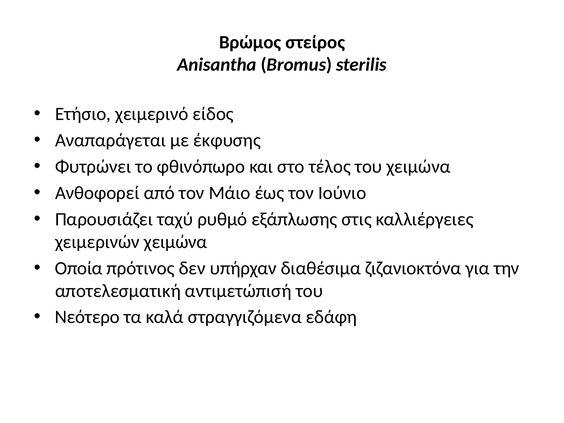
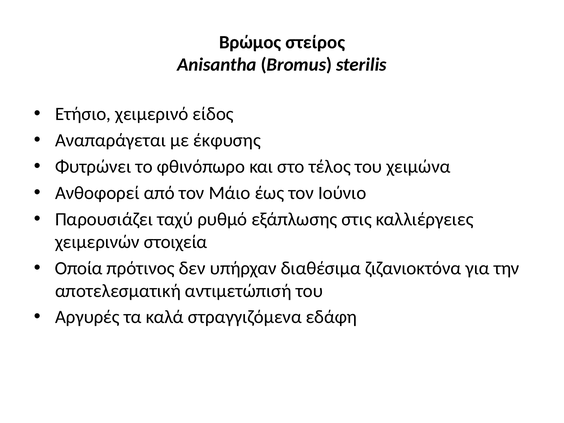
χειμερινών χειμώνα: χειμώνα -> στοιχεία (176, 242)
Νεότερο: Νεότερο -> Αργυρές (87, 317)
